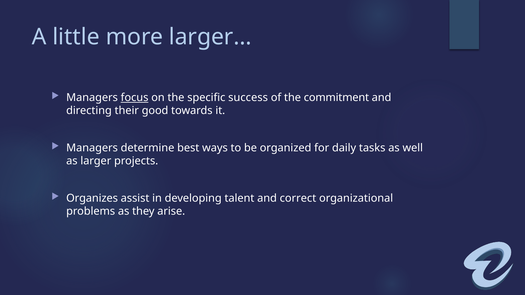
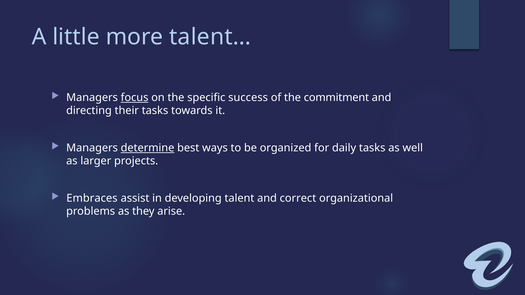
larger…: larger… -> talent… (210, 37)
their good: good -> tasks (155, 111)
determine underline: none -> present (148, 148)
Organizes: Organizes -> Embraces (92, 198)
